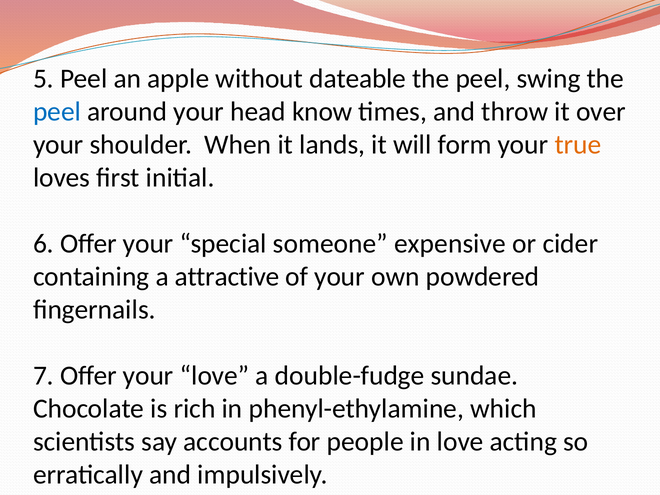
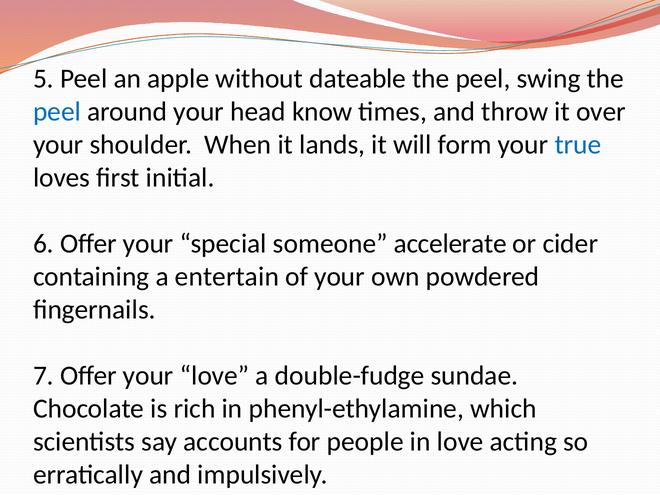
true colour: orange -> blue (578, 145)
expensive: expensive -> accelerate (450, 244)
attractive: attractive -> entertain (227, 277)
